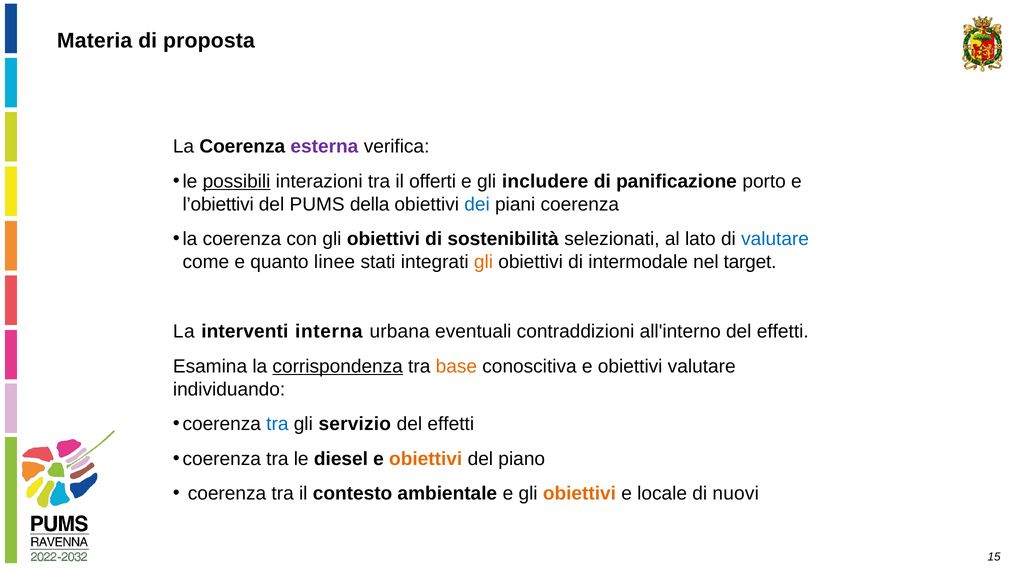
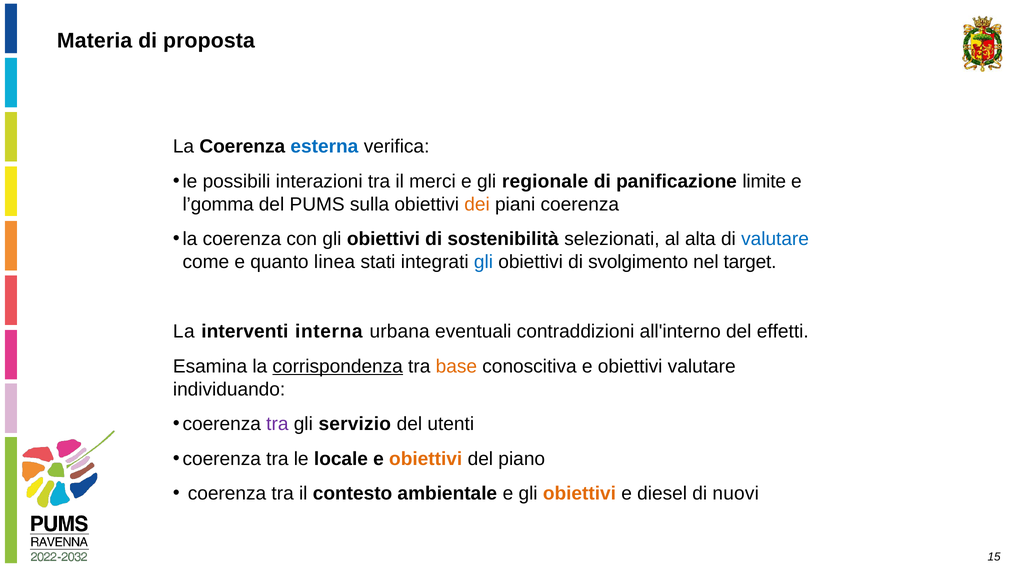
esterna colour: purple -> blue (324, 146)
possibili underline: present -> none (237, 181)
offerti: offerti -> merci (433, 181)
includere: includere -> regionale (545, 181)
porto: porto -> limite (764, 181)
l’obiettivi: l’obiettivi -> l’gomma (218, 204)
della: della -> sulla (370, 204)
dei colour: blue -> orange (477, 204)
lato: lato -> alta (700, 239)
linee: linee -> linea (335, 262)
gli colour: orange -> blue (483, 262)
intermodale: intermodale -> svolgimento (638, 262)
tra colour: blue -> purple (277, 424)
effetti: effetti -> utenti (451, 424)
diesel: diesel -> locale (341, 458)
locale: locale -> diesel (662, 493)
